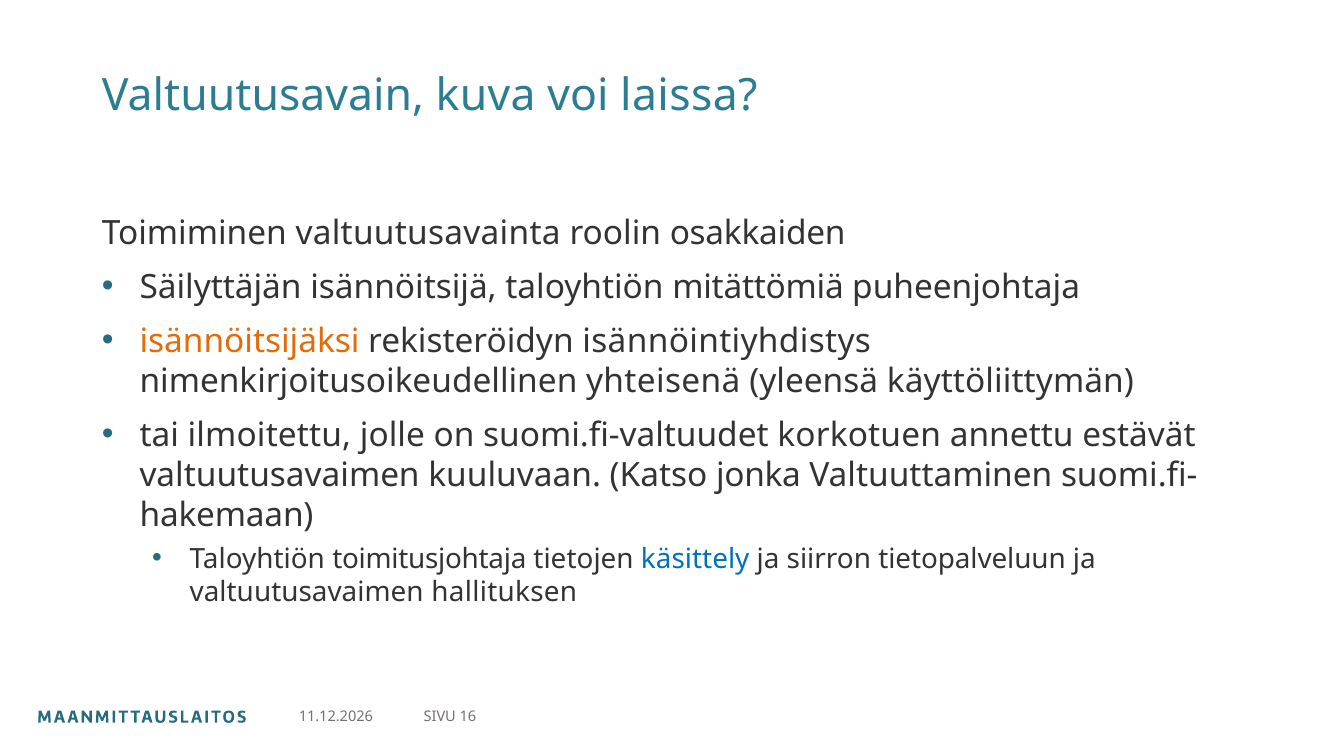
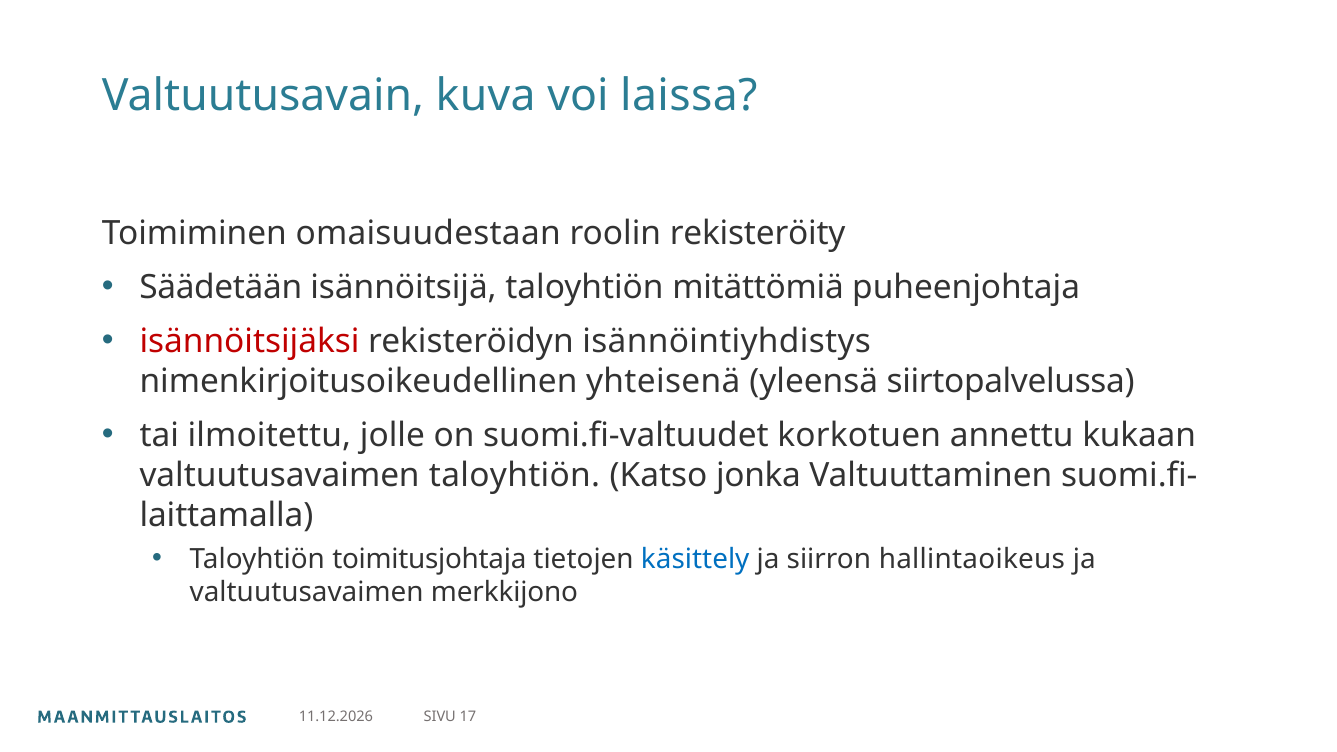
valtuutusavainta: valtuutusavainta -> omaisuudestaan (428, 233)
osakkaiden: osakkaiden -> rekisteröity (758, 233)
Säilyttäjän: Säilyttäjän -> Säädetään (221, 287)
isännöitsijäksi colour: orange -> red (250, 341)
käyttöliittymän: käyttöliittymän -> siirtopalvelussa (1011, 382)
estävät: estävät -> kukaan (1139, 436)
valtuutusavaimen kuuluvaan: kuuluvaan -> taloyhtiön (515, 476)
hakemaan: hakemaan -> laittamalla (226, 516)
tietopalveluun: tietopalveluun -> hallintaoikeus (972, 559)
hallituksen: hallituksen -> merkkijono (505, 593)
16: 16 -> 17 (468, 717)
